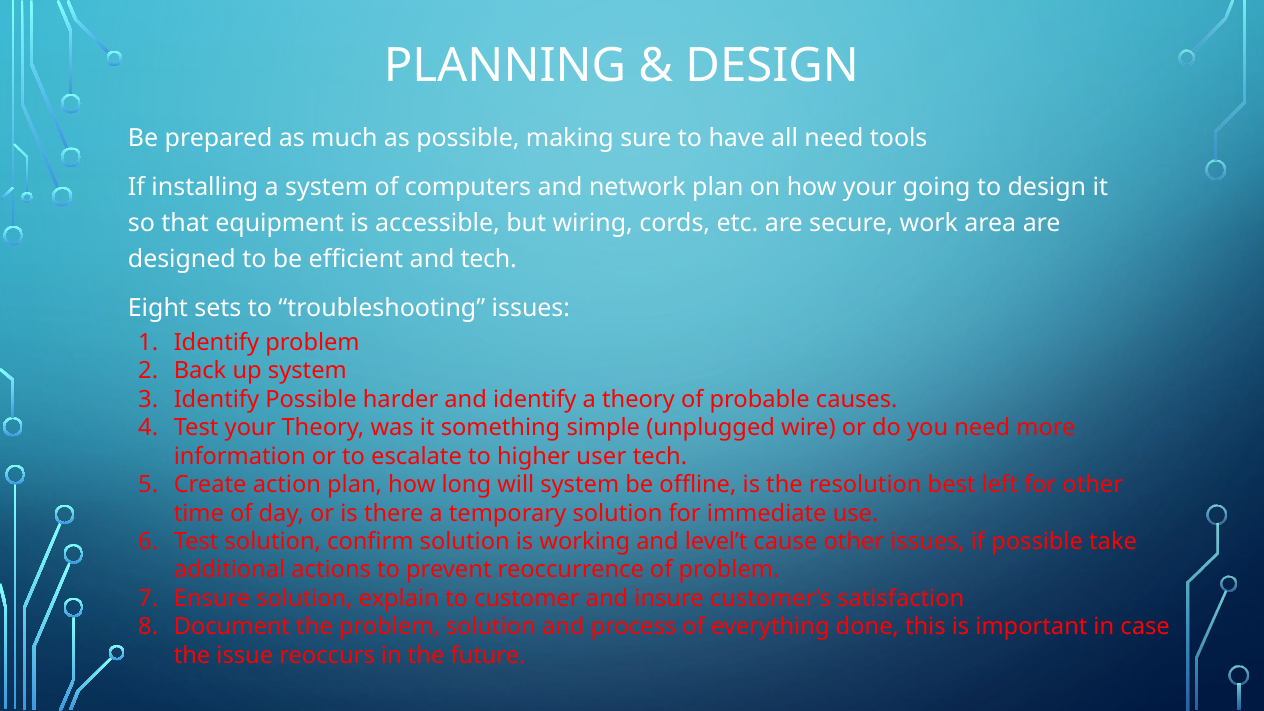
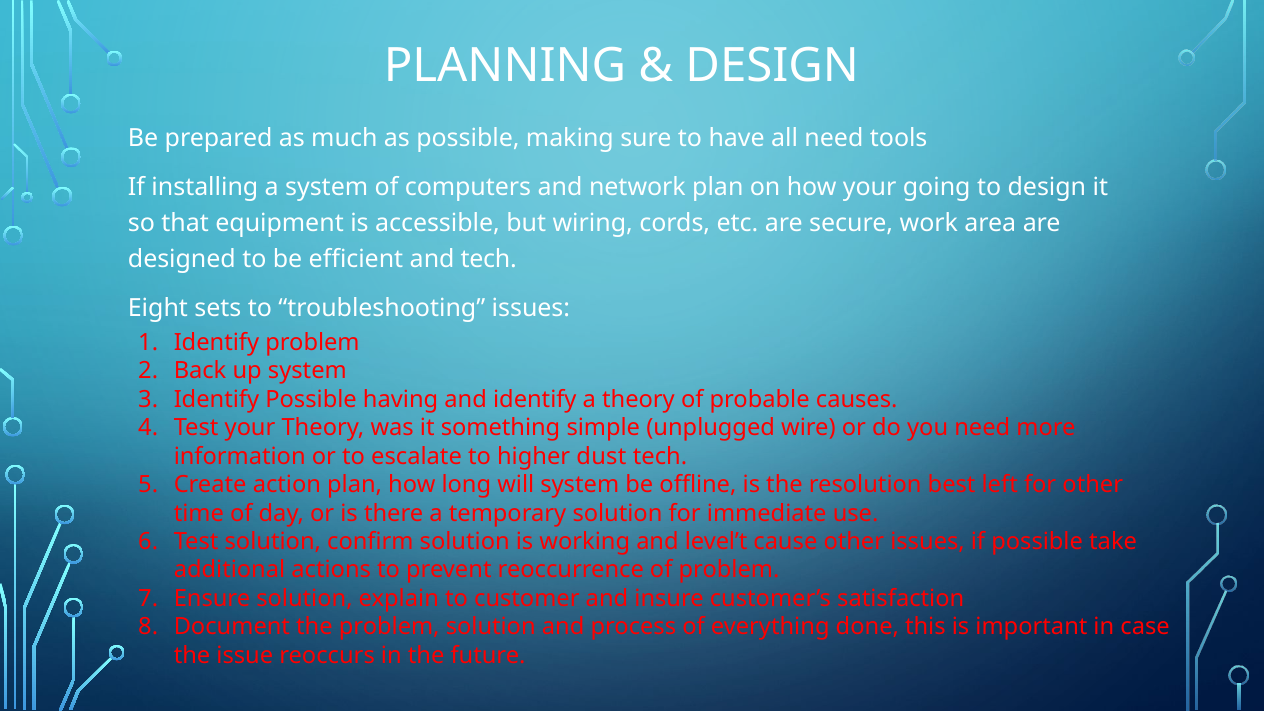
harder: harder -> having (401, 399)
user: user -> dust (601, 456)
